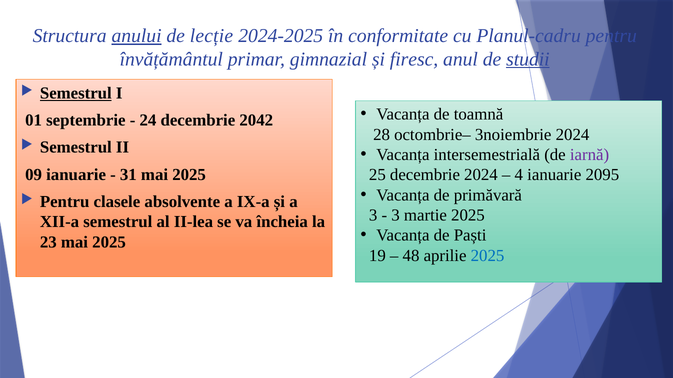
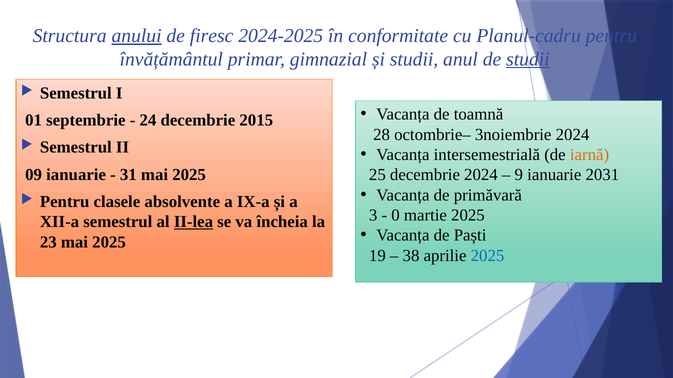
lecție: lecție -> firesc (212, 36)
și firesc: firesc -> studii (414, 59)
Semestrul underline: present -> none (76, 93)
2042: 2042 -> 2015 (256, 120)
iarnă colour: purple -> orange (590, 155)
4: 4 -> 9 (519, 175)
2095: 2095 -> 2031 (602, 175)
3: 3 -> 0 (396, 215)
II-lea underline: none -> present (193, 222)
48: 48 -> 38 (411, 256)
